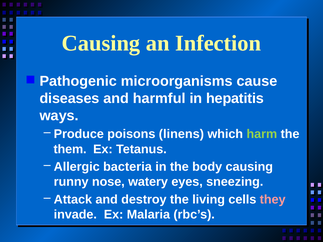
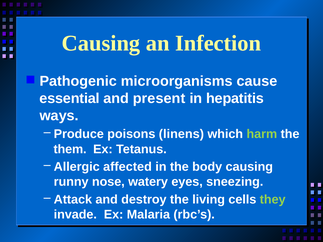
diseases: diseases -> essential (70, 98)
harmful: harmful -> present (159, 98)
bacteria: bacteria -> affected (127, 167)
they colour: pink -> light green (273, 200)
